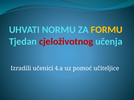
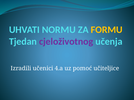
cjeloživotnog colour: red -> purple (66, 42)
